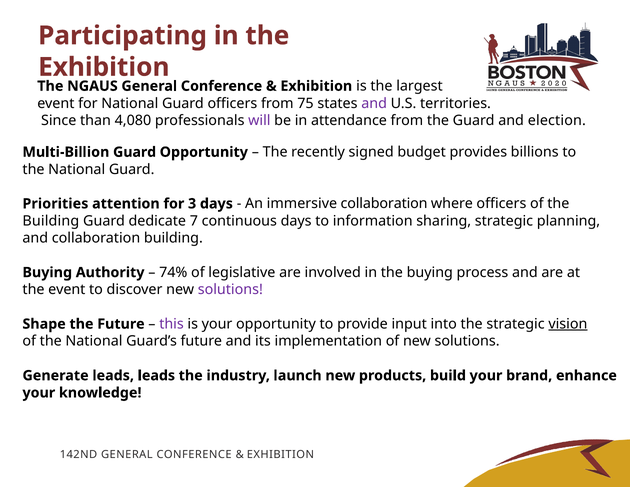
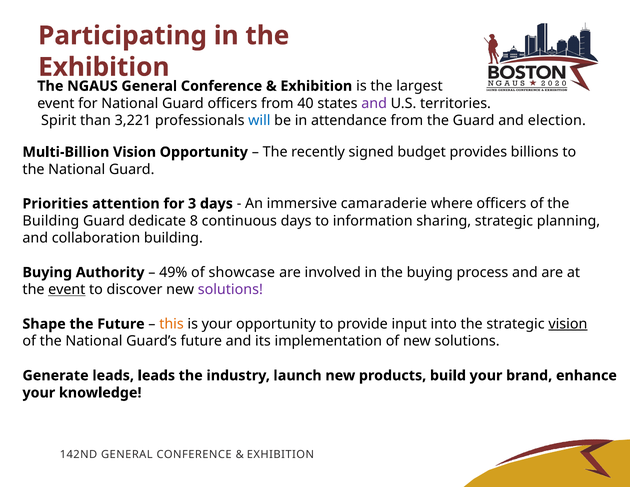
75: 75 -> 40 (305, 103)
Since: Since -> Spirit (59, 120)
4,080: 4,080 -> 3,221 (133, 120)
will colour: purple -> blue (259, 120)
Multi-Billion Guard: Guard -> Vision (135, 152)
immersive collaboration: collaboration -> camaraderie (384, 204)
7: 7 -> 8 (194, 221)
74%: 74% -> 49% (173, 272)
legislative: legislative -> showcase (242, 272)
event underline: none -> present (67, 290)
this colour: purple -> orange (172, 324)
